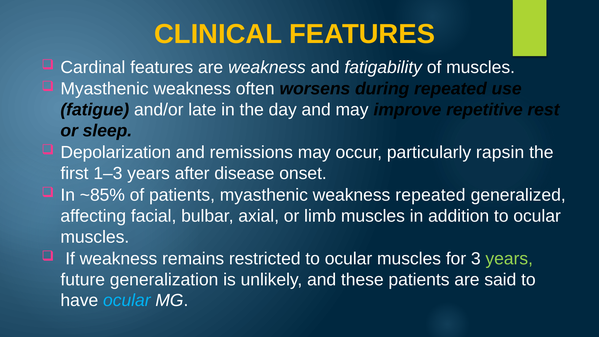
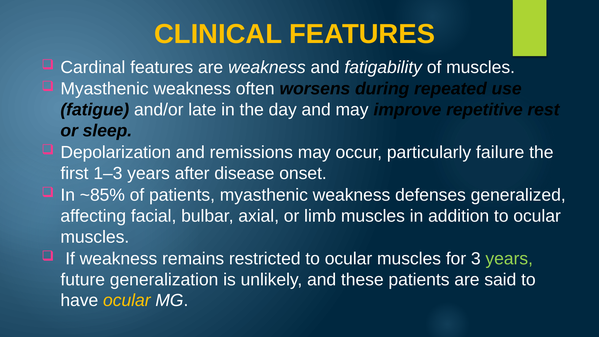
rapsin: rapsin -> failure (500, 152)
weakness repeated: repeated -> defenses (430, 195)
ocular colour: light blue -> yellow (127, 300)
